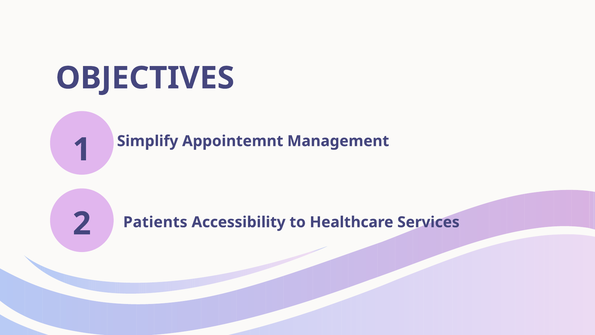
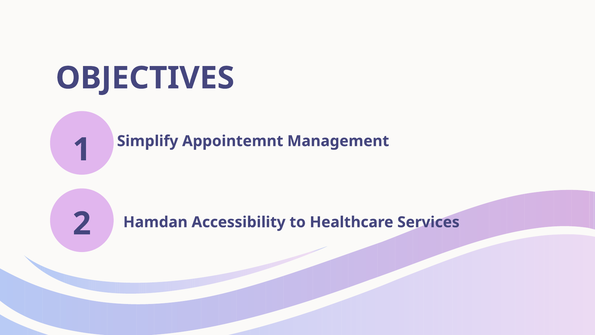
Patients: Patients -> Hamdan (155, 222)
